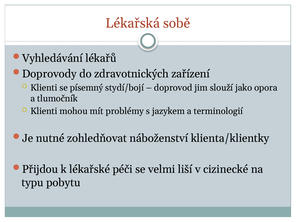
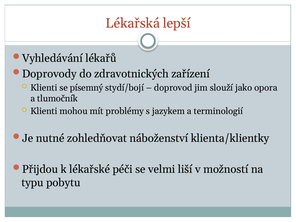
sobě: sobě -> lepší (177, 23)
cizinecké: cizinecké -> možností (226, 169)
